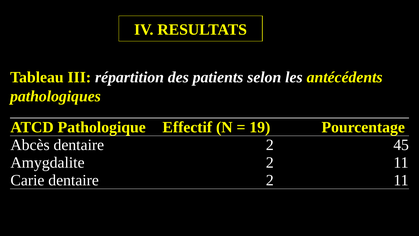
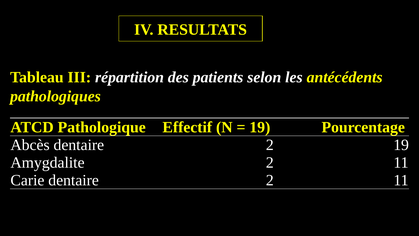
2 45: 45 -> 19 (401, 145)
